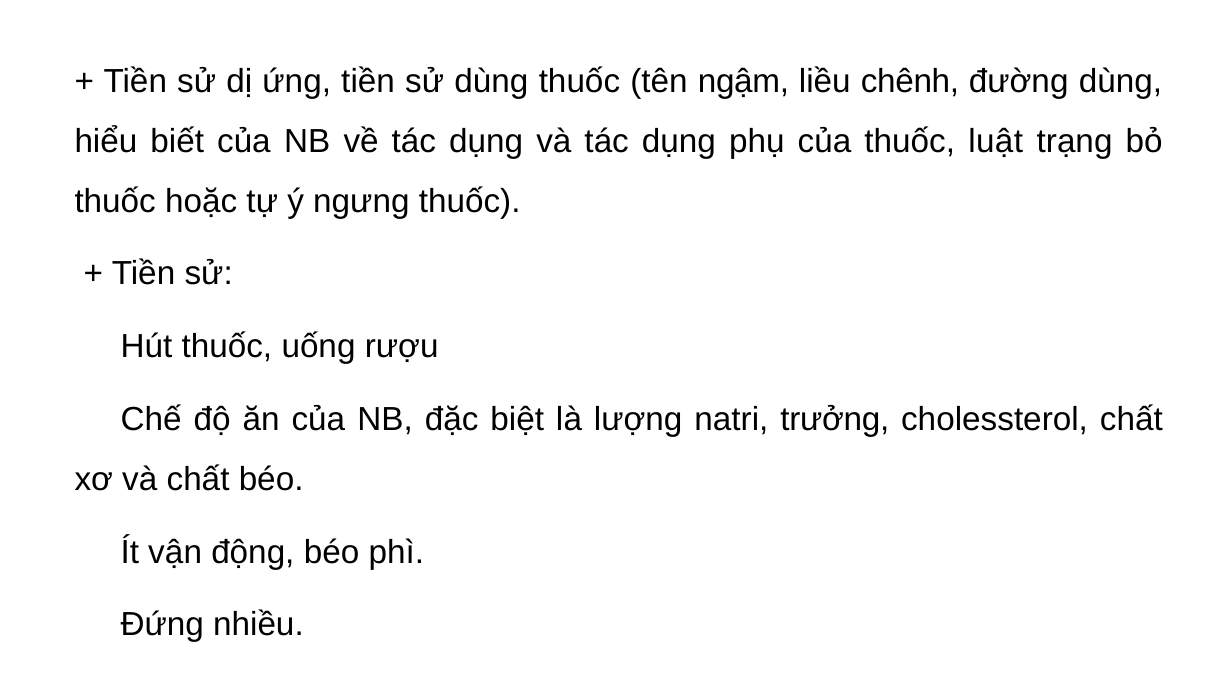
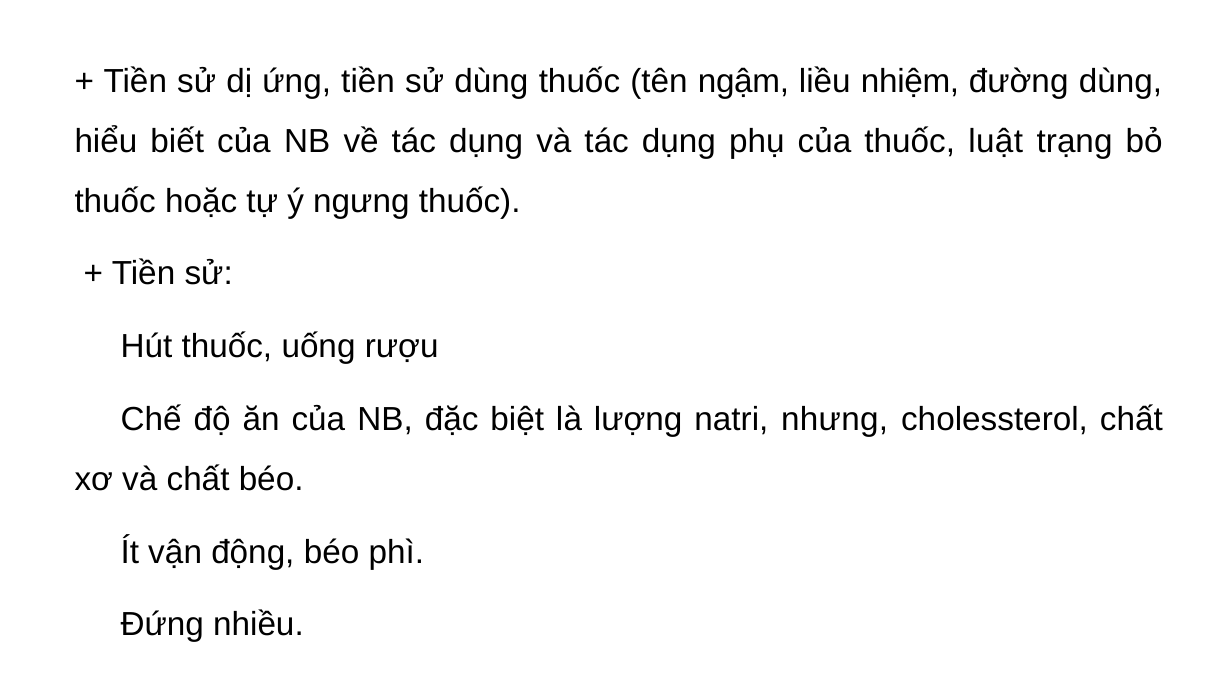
chênh: chênh -> nhiệm (910, 81)
trưởng: trưởng -> nhưng (835, 419)
